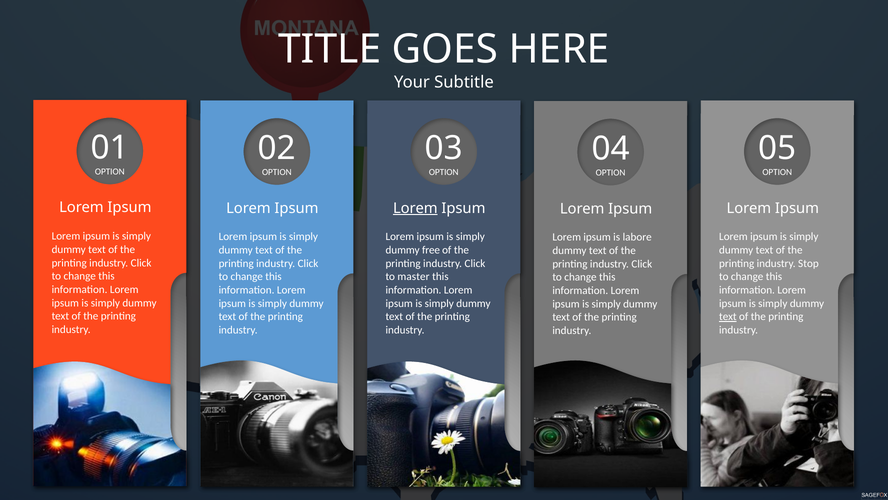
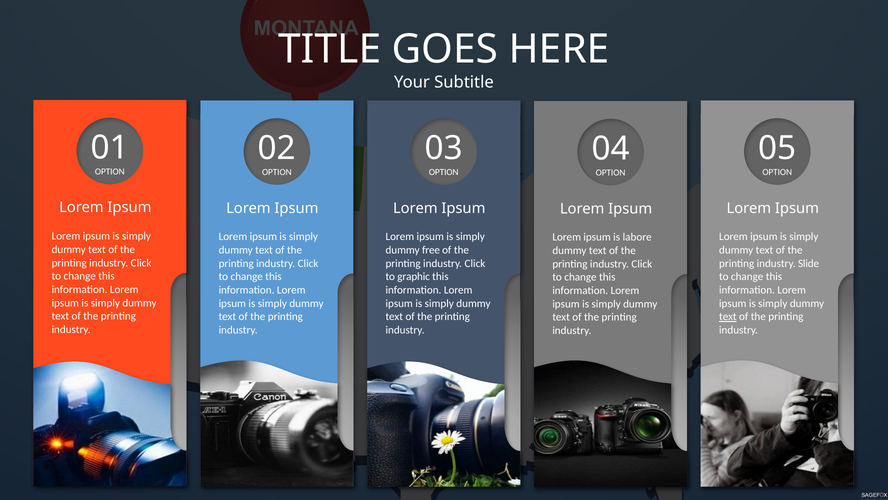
Lorem underline: present -> none (415, 208)
Stop: Stop -> Slide (809, 263)
master: master -> graphic (414, 277)
